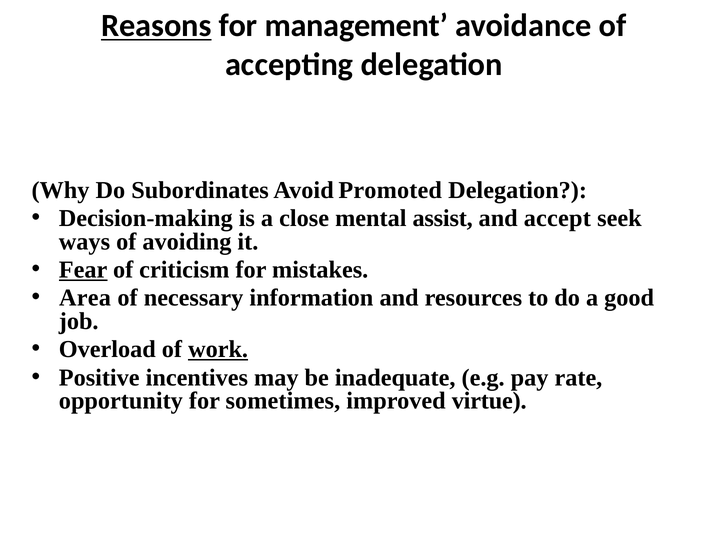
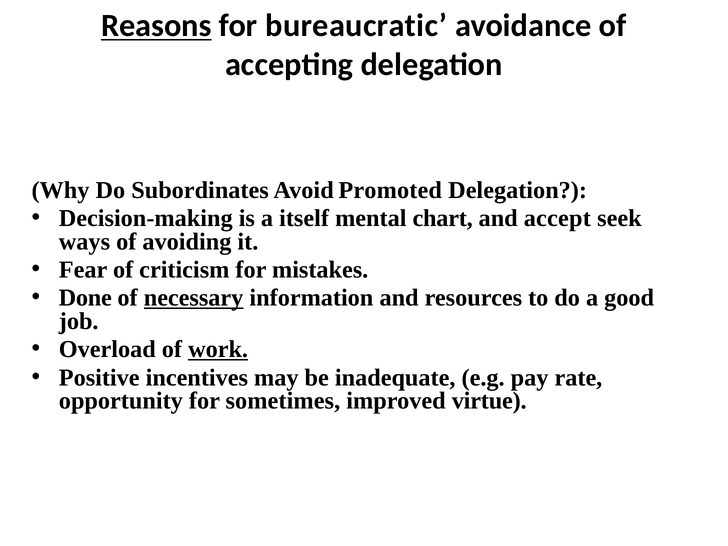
management: management -> bureaucratic (356, 26)
close: close -> itself (304, 218)
assist: assist -> chart (443, 218)
Fear underline: present -> none (83, 270)
Area: Area -> Done (85, 298)
necessary underline: none -> present (194, 298)
